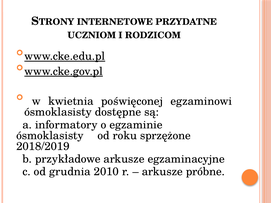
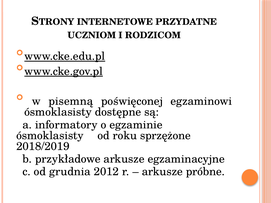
kwietnia: kwietnia -> pisemną (71, 101)
2010: 2010 -> 2012 (106, 172)
